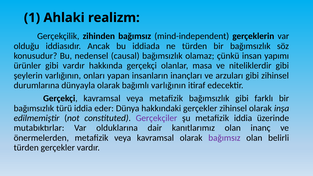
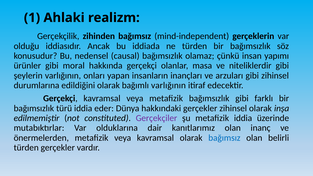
gibi vardır: vardır -> moral (74, 66)
dünyayla: dünyayla -> edildiğini (78, 85)
bağımsız colour: purple -> blue (224, 138)
